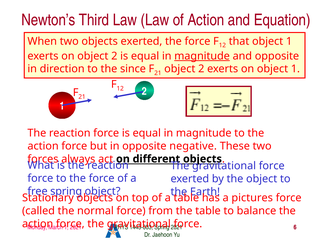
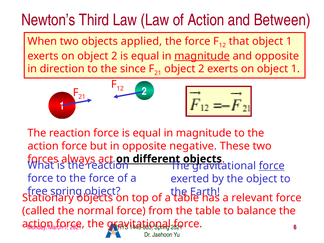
Equation: Equation -> Between (282, 20)
objects exerted: exerted -> applied (141, 41)
force underline: none -> present (272, 166)
pictures: pictures -> relevant (252, 198)
